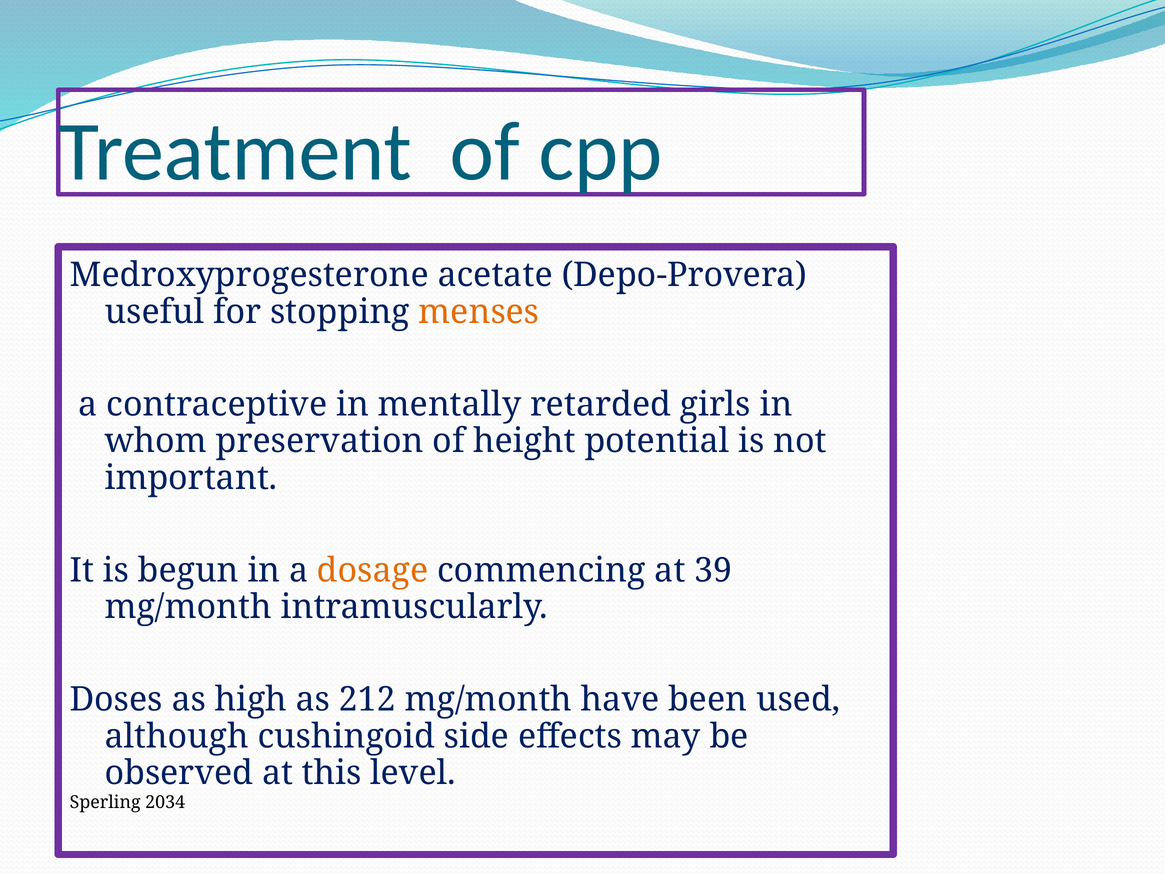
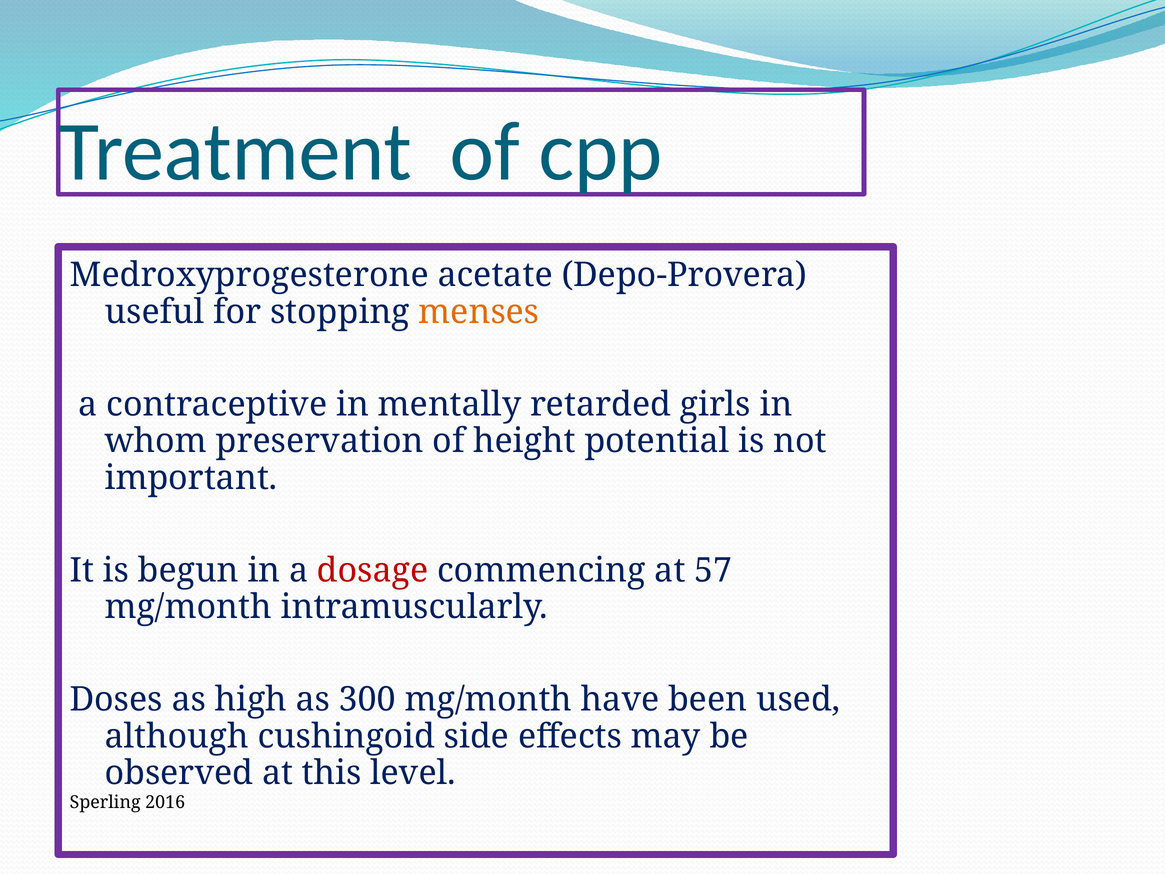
dosage colour: orange -> red (373, 570)
39: 39 -> 57 (713, 570)
212: 212 -> 300 (367, 699)
2034: 2034 -> 2016 (165, 802)
